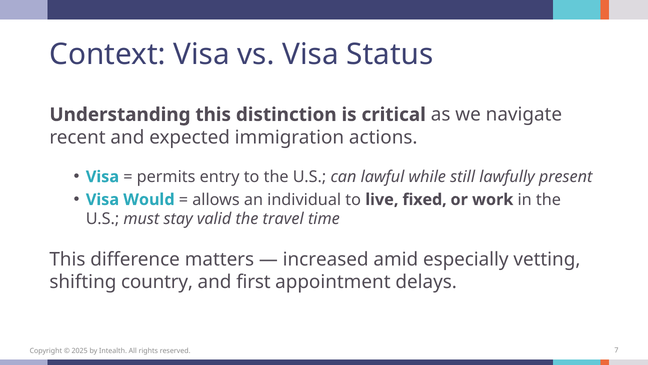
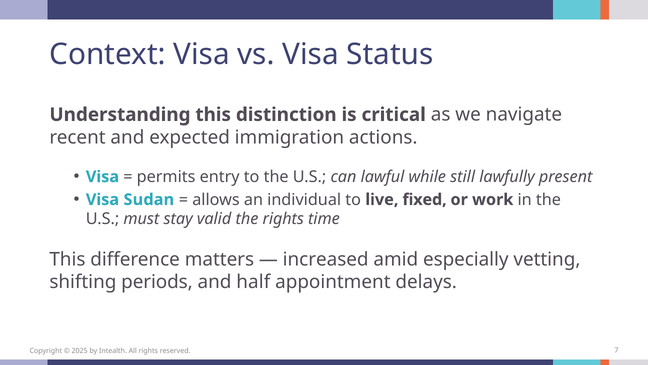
Would: Would -> Sudan (149, 199)
the travel: travel -> rights (283, 219)
country: country -> periods (157, 282)
first: first -> half (253, 282)
